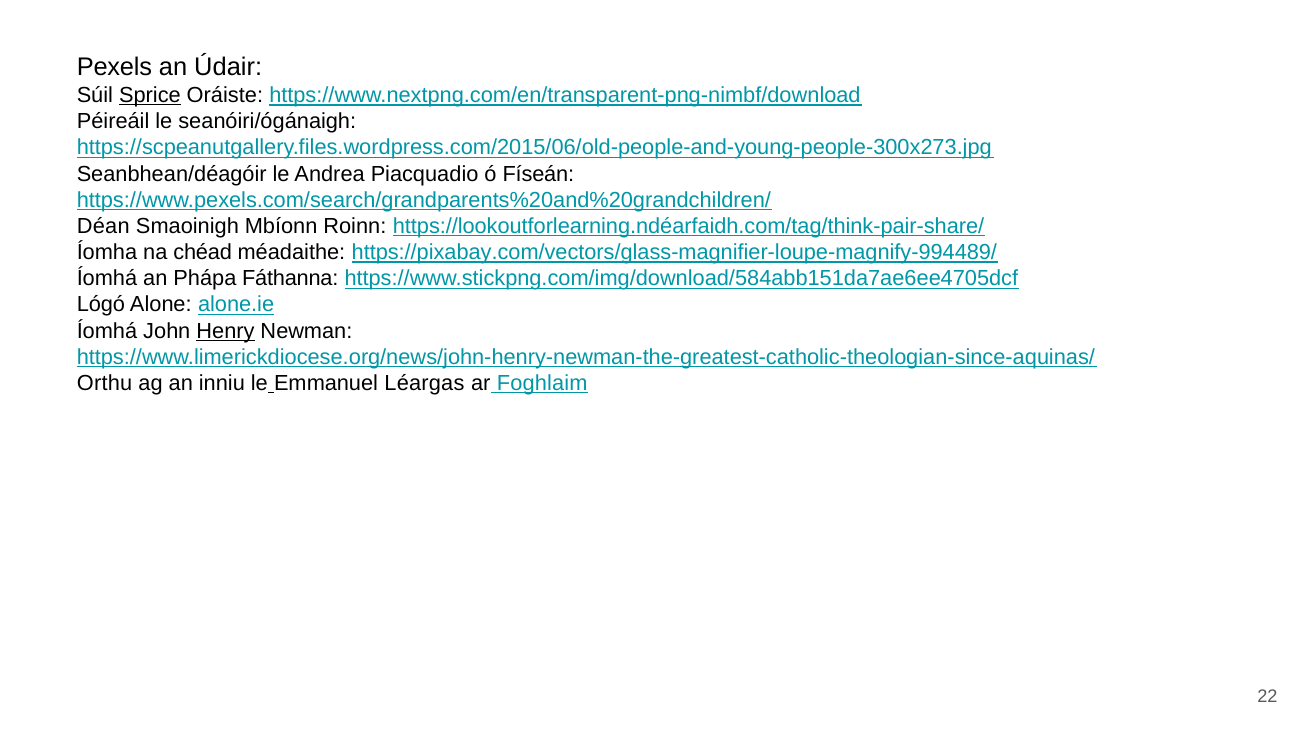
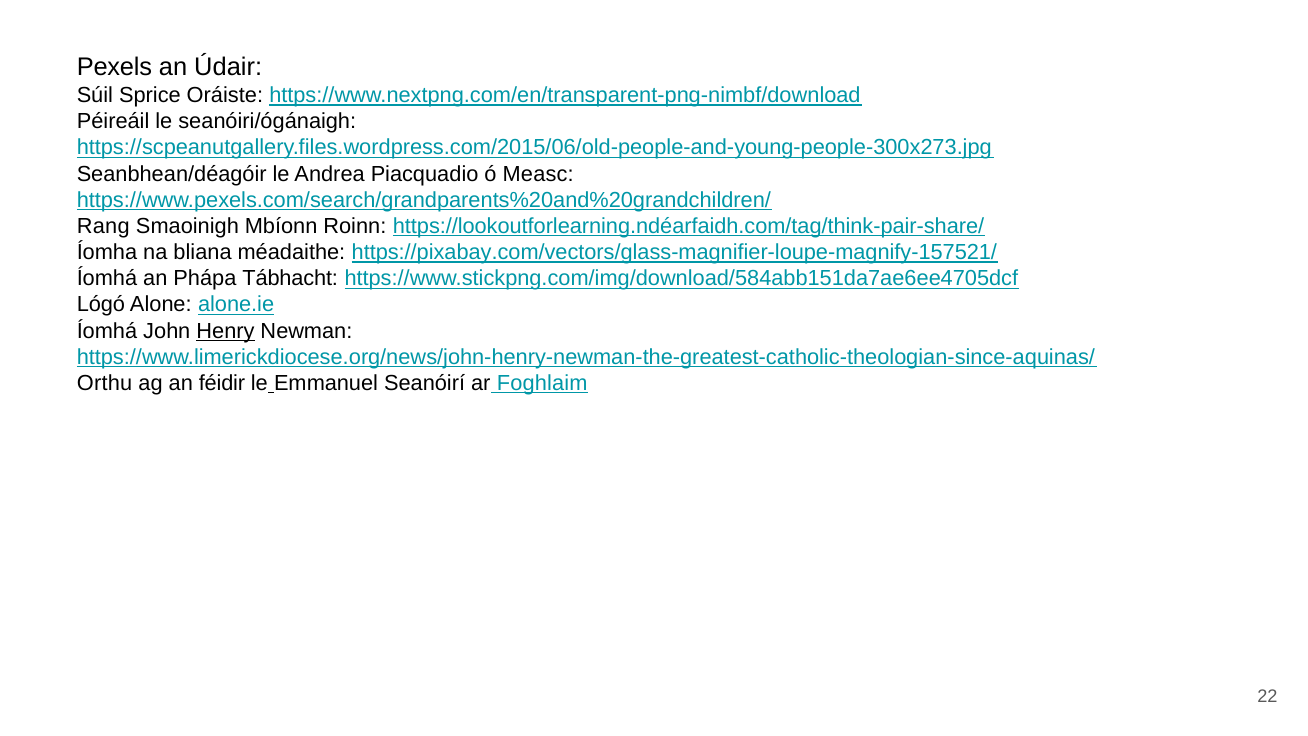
Sprice underline: present -> none (150, 95)
Físeán: Físeán -> Measc (538, 174)
Déan: Déan -> Rang (103, 226)
chéad: chéad -> bliana (203, 252)
https://pixabay.com/vectors/glass-magnifier-loupe-magnify-994489/: https://pixabay.com/vectors/glass-magnifier-loupe-magnify-994489/ -> https://pixabay.com/vectors/glass-magnifier-loupe-magnify-157521/ (674, 252)
Fáthanna: Fáthanna -> Tábhacht (290, 279)
inniu: inniu -> féidir (222, 383)
Léargas: Léargas -> Seanóirí (425, 383)
